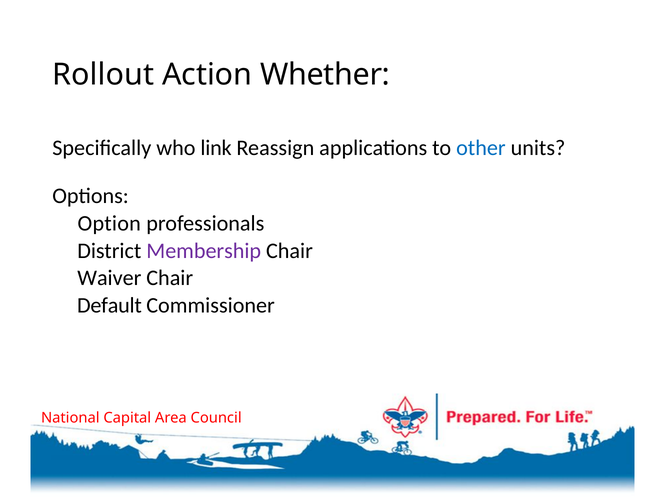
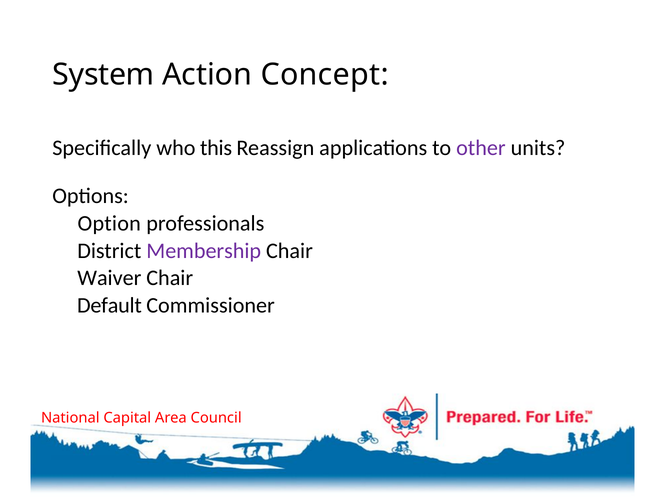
Rollout: Rollout -> System (103, 75)
Whether: Whether -> Concept (325, 75)
link: link -> this (216, 148)
other colour: blue -> purple (481, 148)
